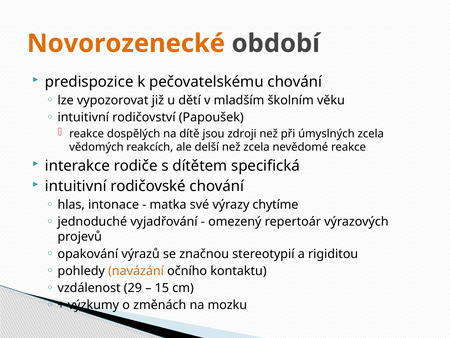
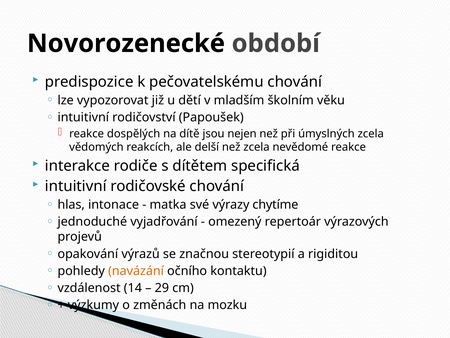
Novorozenecké colour: orange -> black (126, 43)
zdroji: zdroji -> nejen (242, 134)
29: 29 -> 14 (133, 288)
15: 15 -> 29 (162, 288)
